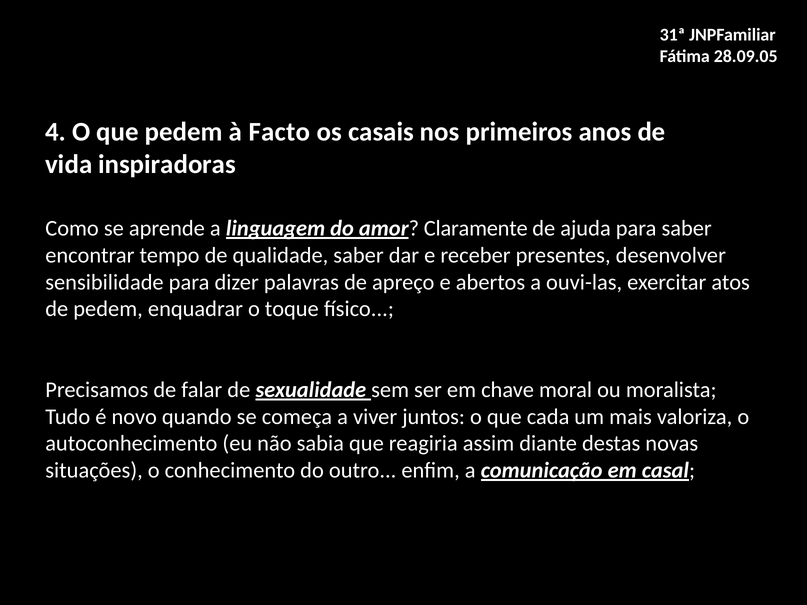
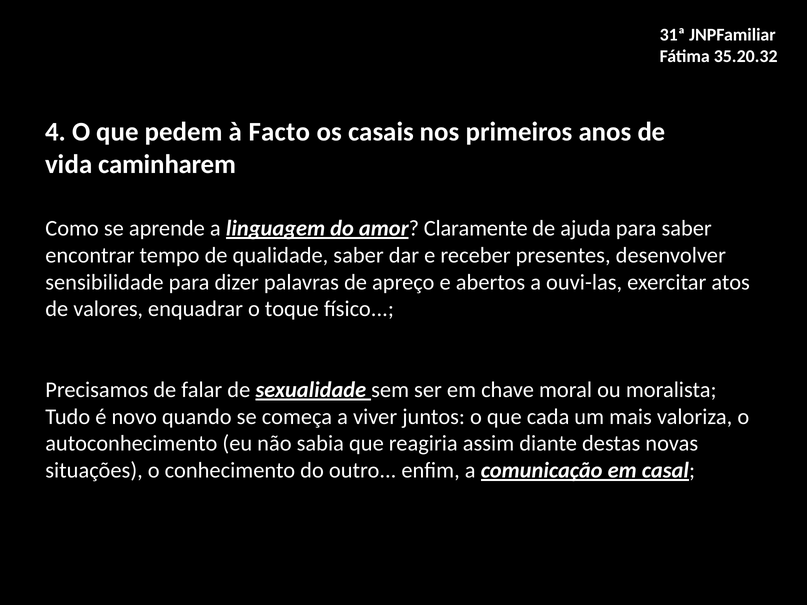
28.09.05: 28.09.05 -> 35.20.32 (746, 56)
inspiradoras: inspiradoras -> caminharem (167, 164)
de pedem: pedem -> valores (108, 309)
